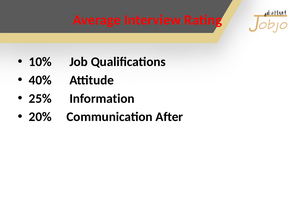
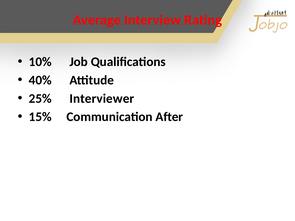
Information: Information -> Interviewer (102, 99)
20%: 20% -> 15% (40, 117)
